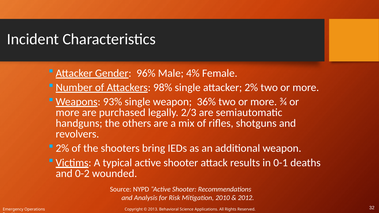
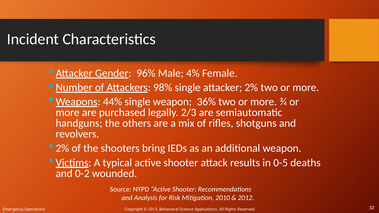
93%: 93% -> 44% (113, 102)
0-1: 0-1 -> 0-5 (281, 163)
